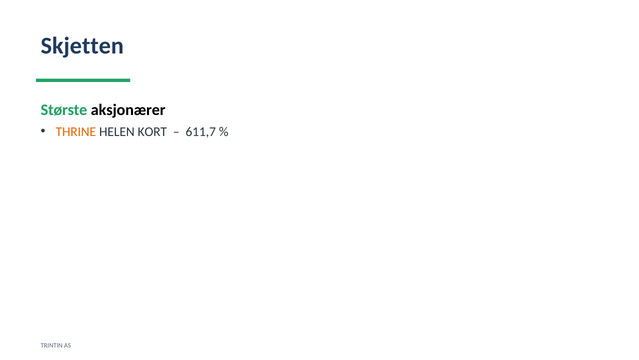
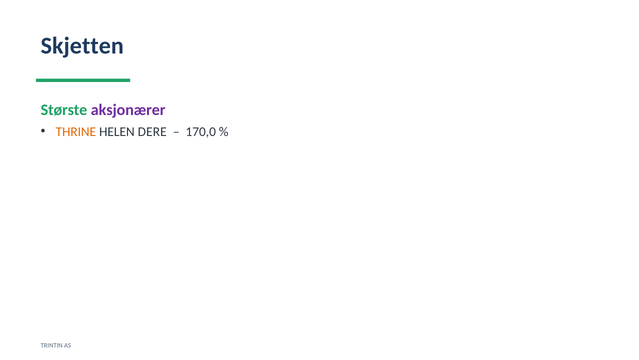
aksjonærer colour: black -> purple (128, 110)
KORT: KORT -> DERE (152, 131)
611,7: 611,7 -> 170,0 (201, 131)
